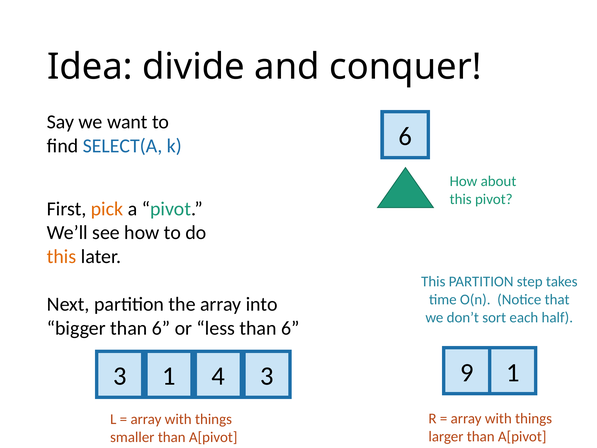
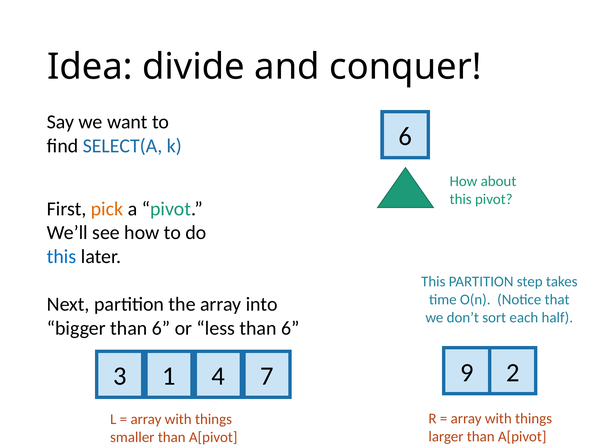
this colour: orange -> blue (62, 256)
9 1: 1 -> 2 (513, 372)
4 3: 3 -> 7 (267, 376)
